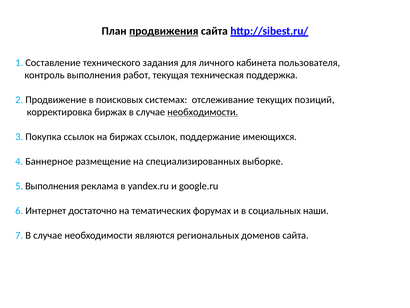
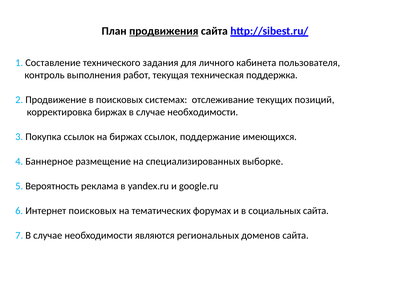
необходимости underline: present -> none (203, 112)
5 Выполнения: Выполнения -> Вероятность (52, 186)
Интернет достаточно: достаточно -> поисковых (93, 210)
социальных наши: наши -> сайта (316, 210)
